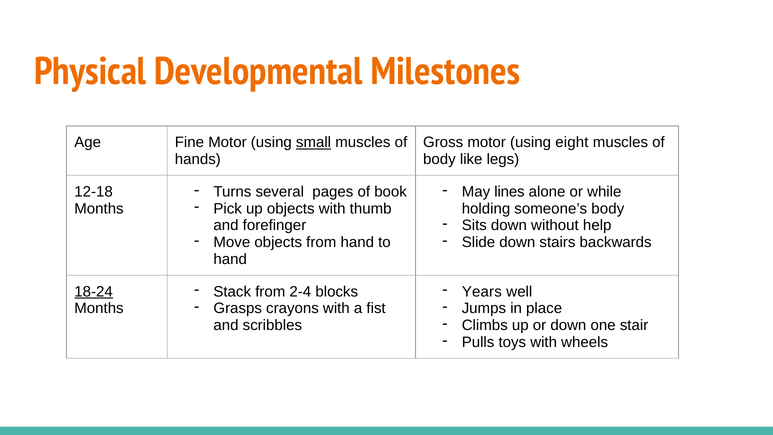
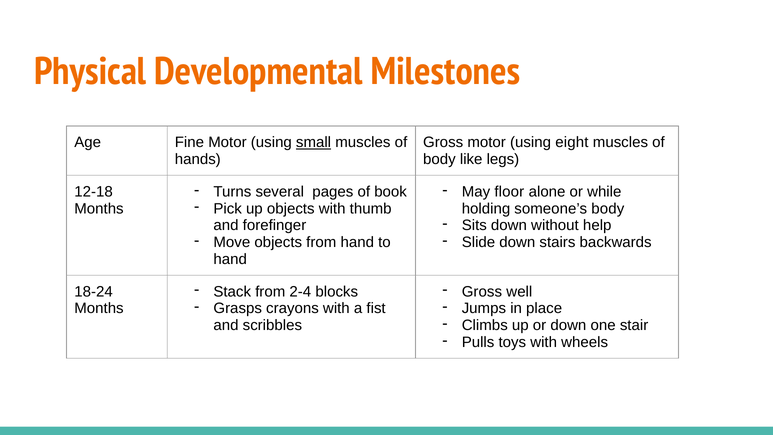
lines: lines -> floor (509, 192)
Years: Years -> Gross (482, 292)
18-24 underline: present -> none (94, 292)
